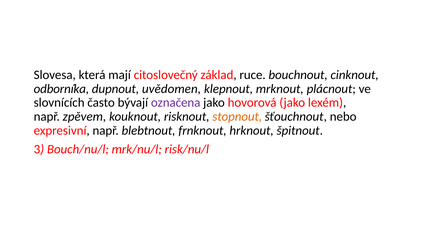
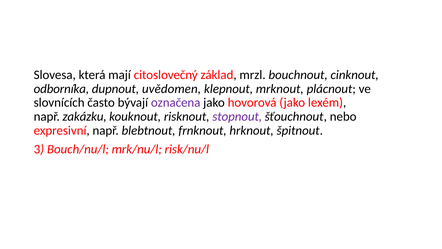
ruce: ruce -> mrzl (253, 75)
zpěvem: zpěvem -> zakázku (85, 117)
stopnout colour: orange -> purple (237, 117)
